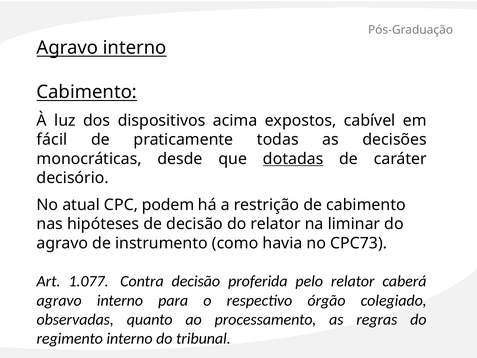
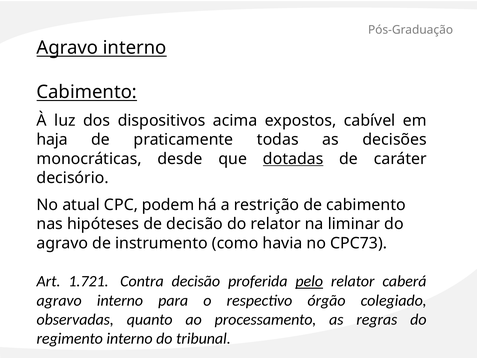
fácil: fácil -> haja (52, 140)
1.077: 1.077 -> 1.721 (89, 281)
pelo underline: none -> present (309, 281)
